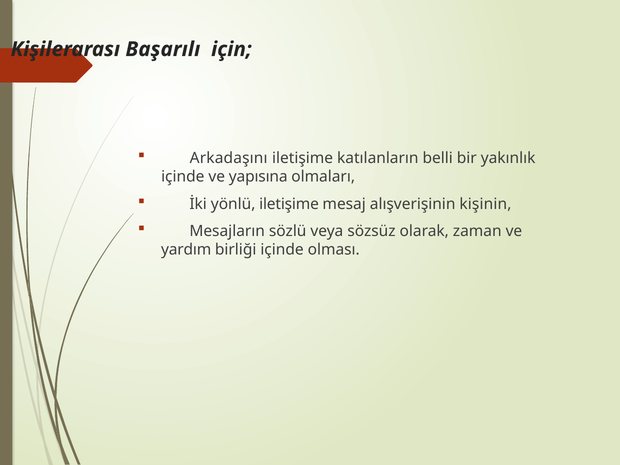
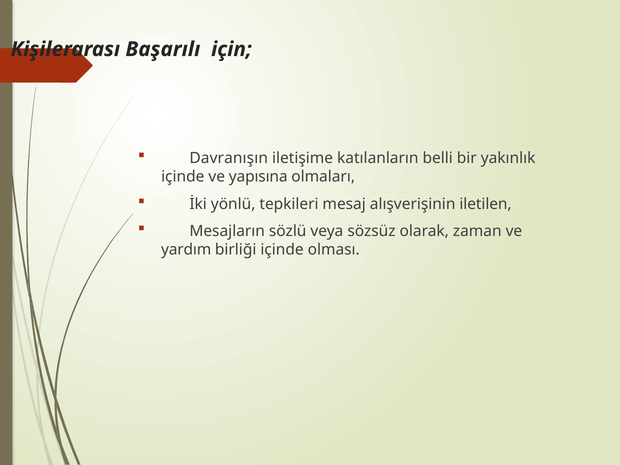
Arkadaşını: Arkadaşını -> Davranışın (229, 158)
yönlü iletişime: iletişime -> tepkileri (289, 204)
kişinin: kişinin -> iletilen (486, 204)
